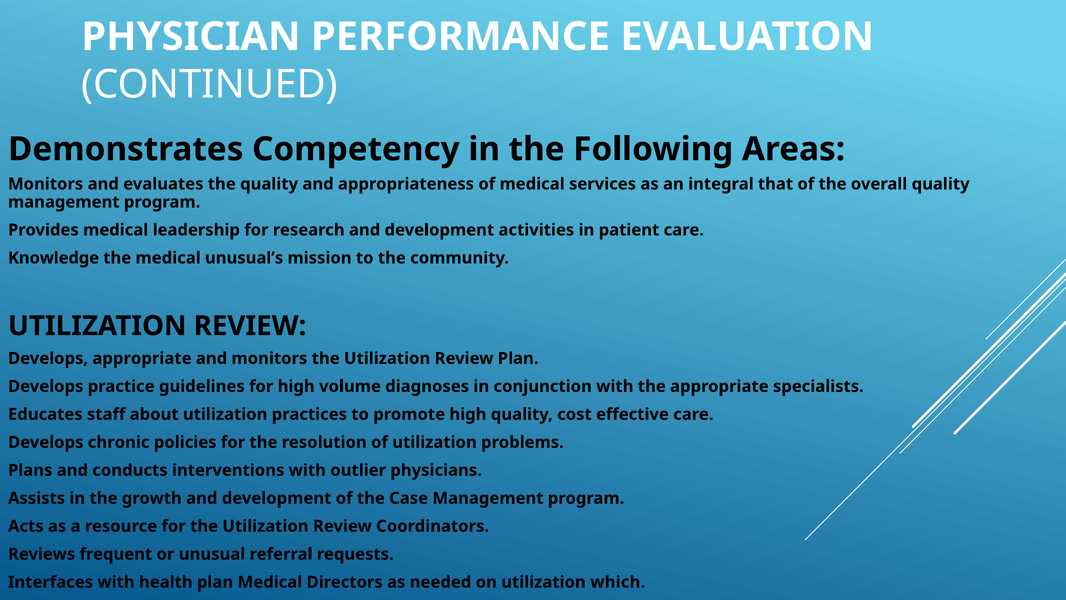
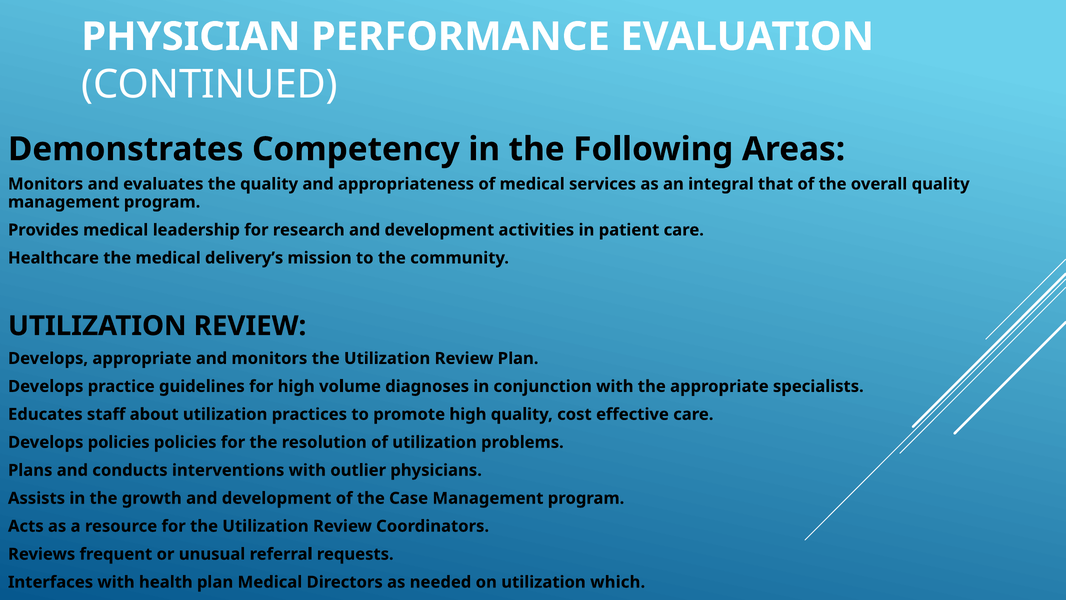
Knowledge: Knowledge -> Healthcare (53, 258)
unusual’s: unusual’s -> delivery’s (244, 258)
Develops chronic: chronic -> policies (119, 442)
